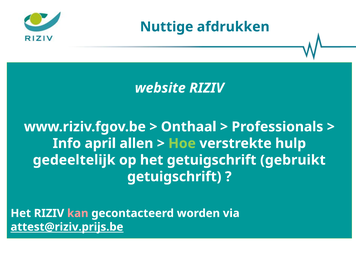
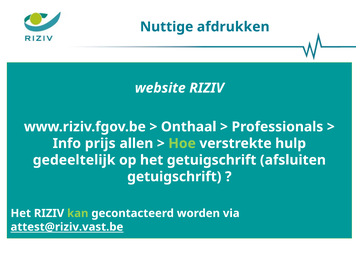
april: april -> prijs (100, 143)
gebruikt: gebruikt -> afsluiten (293, 160)
kan colour: pink -> light green (78, 213)
attest@riziv.prijs.be: attest@riziv.prijs.be -> attest@riziv.vast.be (67, 227)
